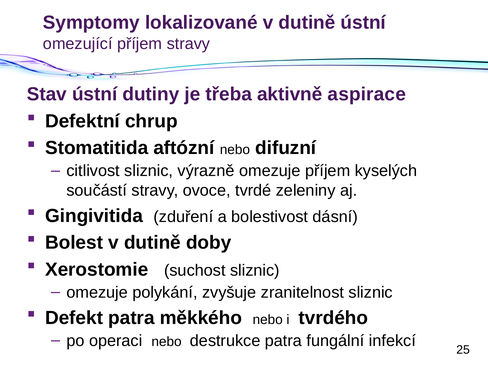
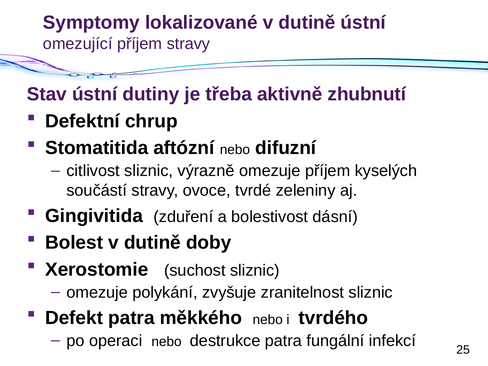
aspirace: aspirace -> zhubnutí (367, 94)
